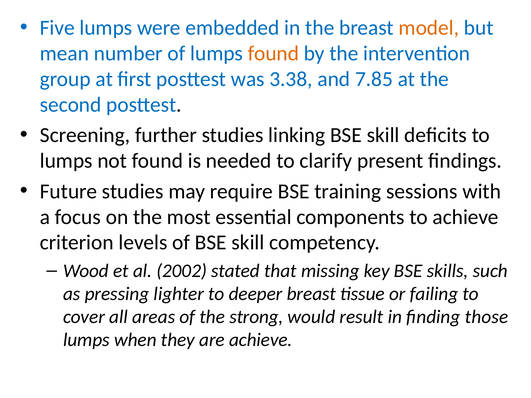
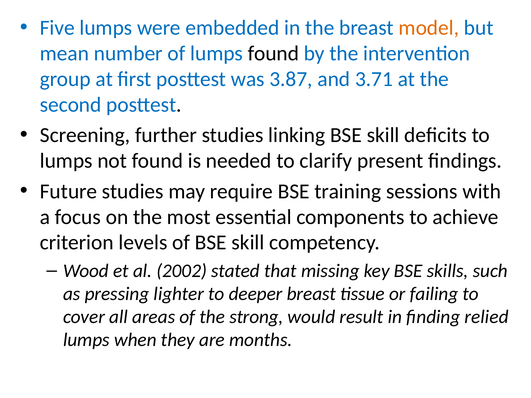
found colour: orange -> black (273, 54)
3.38: 3.38 -> 3.87 (291, 79)
7.85: 7.85 -> 3.71 (374, 79)
those: those -> relied (487, 317)
are achieve: achieve -> months (261, 340)
